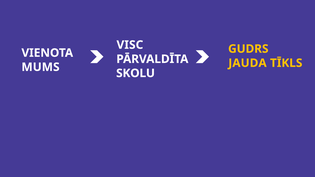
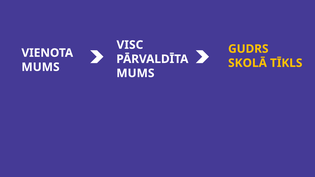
JAUDA: JAUDA -> SKOLĀ (247, 63)
SKOLU: SKOLU -> MUMS (135, 73)
